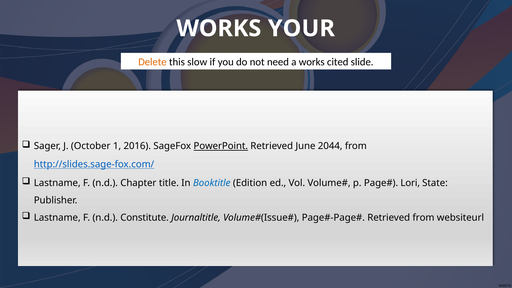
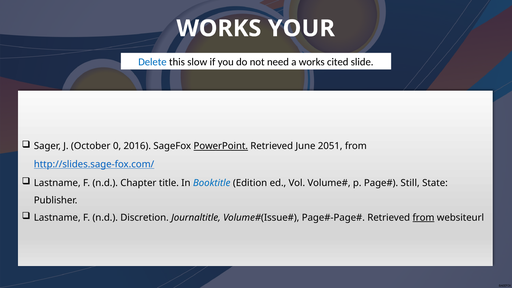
Delete colour: orange -> blue (152, 62)
1: 1 -> 0 (117, 146)
2044: 2044 -> 2051 (330, 146)
Lori: Lori -> Still (410, 183)
Constitute: Constitute -> Discretion (145, 218)
from underline: none -> present (424, 218)
